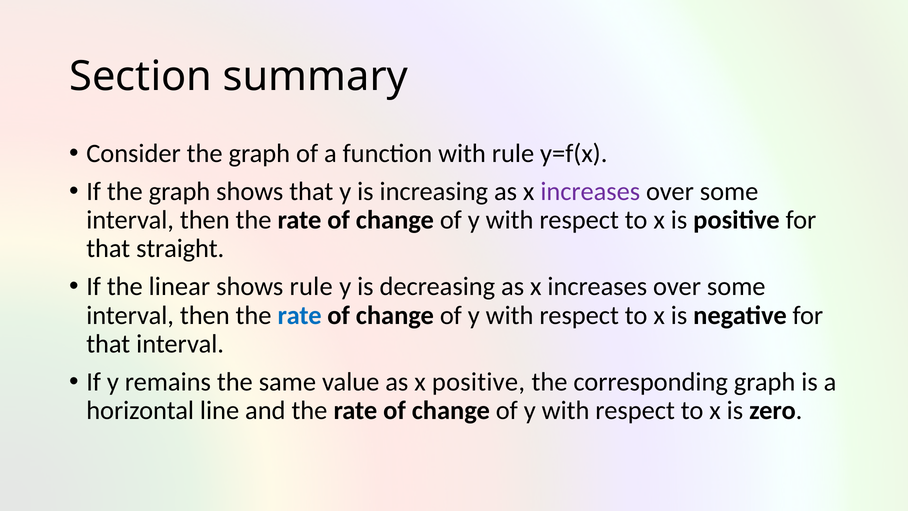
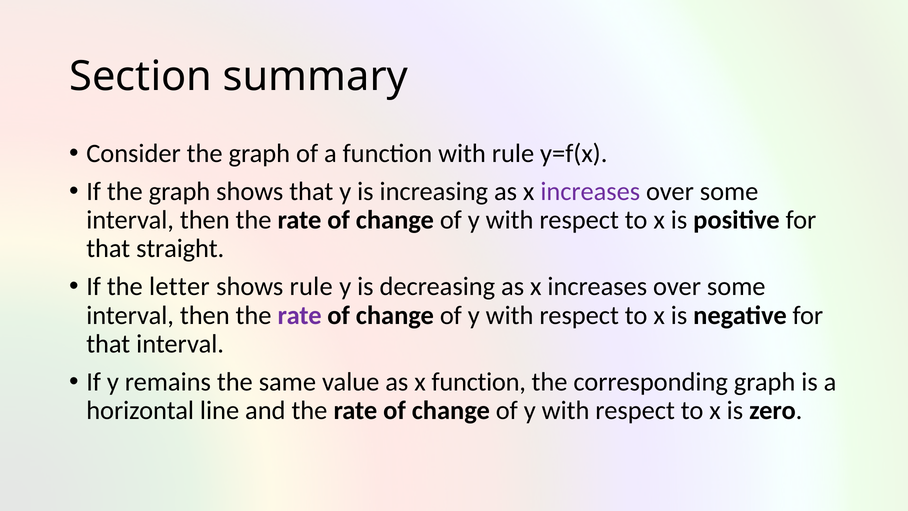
linear: linear -> letter (179, 287)
rate colour: blue -> purple (300, 315)
x positive: positive -> function (479, 382)
